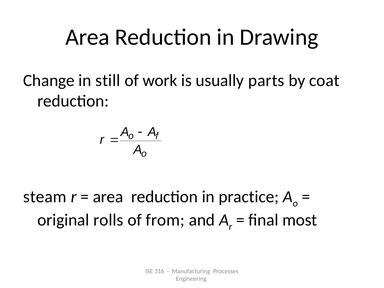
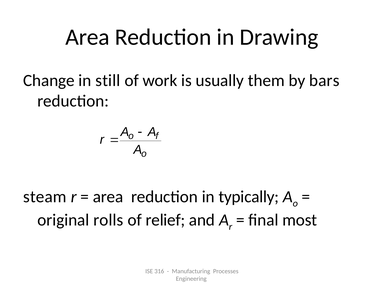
parts: parts -> them (266, 81)
coat: coat -> bars (324, 81)
practice: practice -> typically (249, 197)
from: from -> relief (165, 220)
